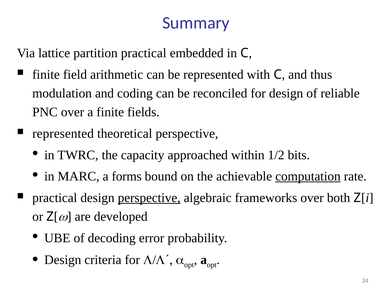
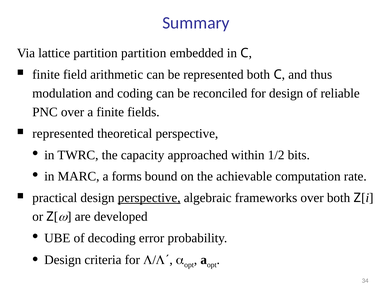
partition practical: practical -> partition (144, 53)
represented with: with -> both (258, 74)
computation underline: present -> none (308, 176)
